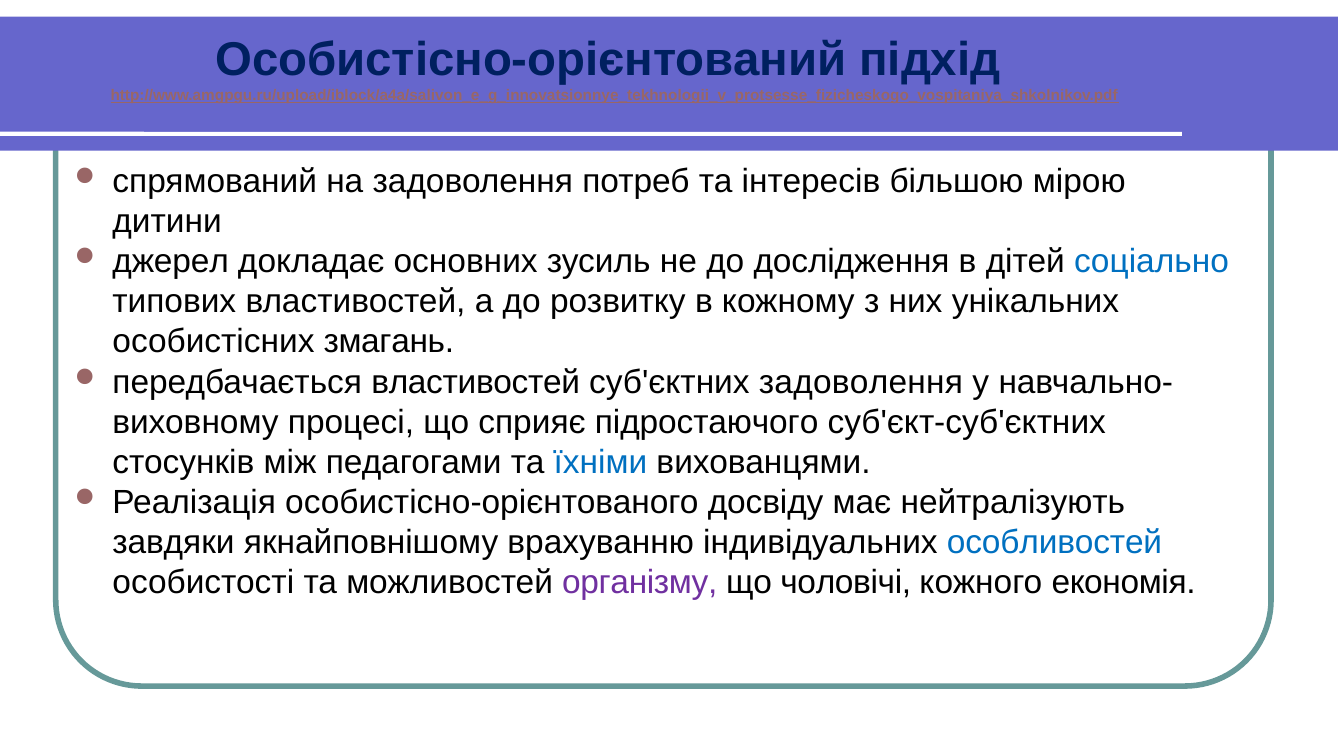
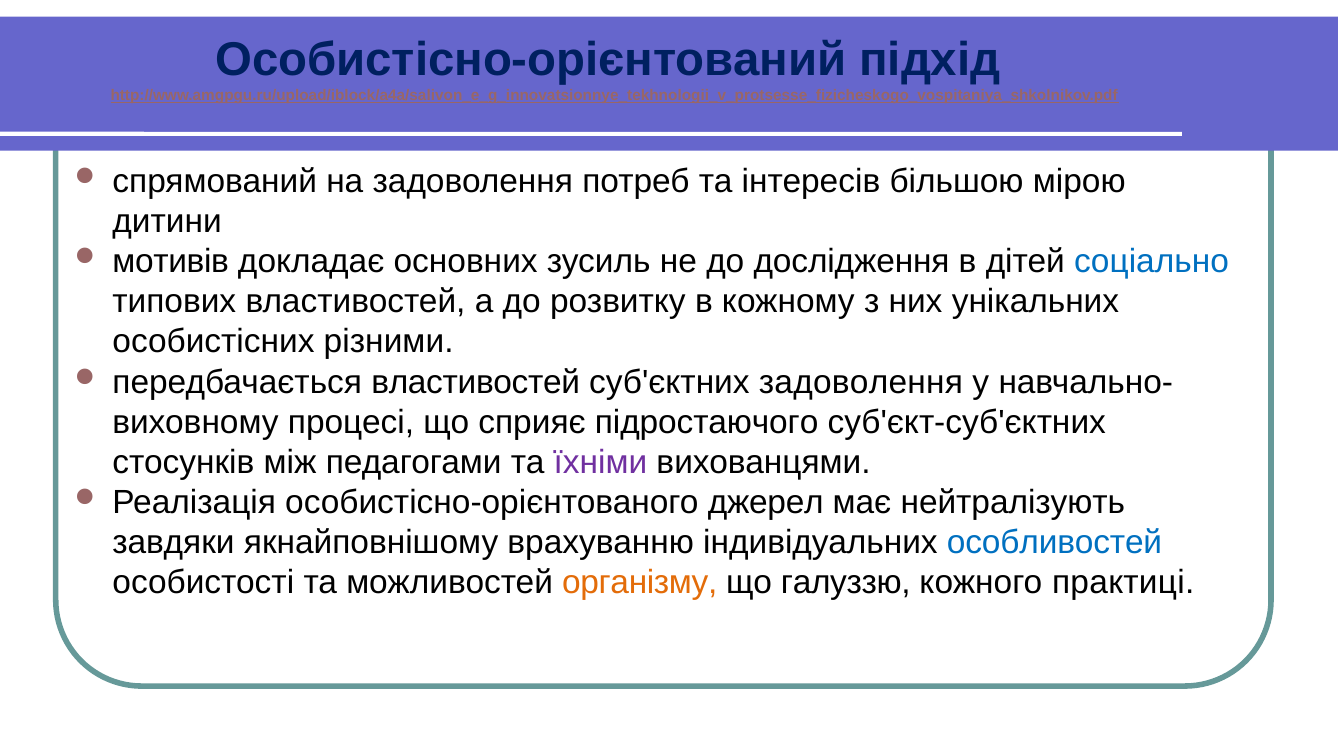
джерел: джерел -> мотивів (171, 261)
змагань: змагань -> різними (389, 342)
їхніми colour: blue -> purple (600, 462)
досвіду: досвіду -> джерел (766, 502)
організму colour: purple -> orange (640, 583)
чоловічі: чоловічі -> галуззю (846, 583)
економія: економія -> практиці (1123, 583)
